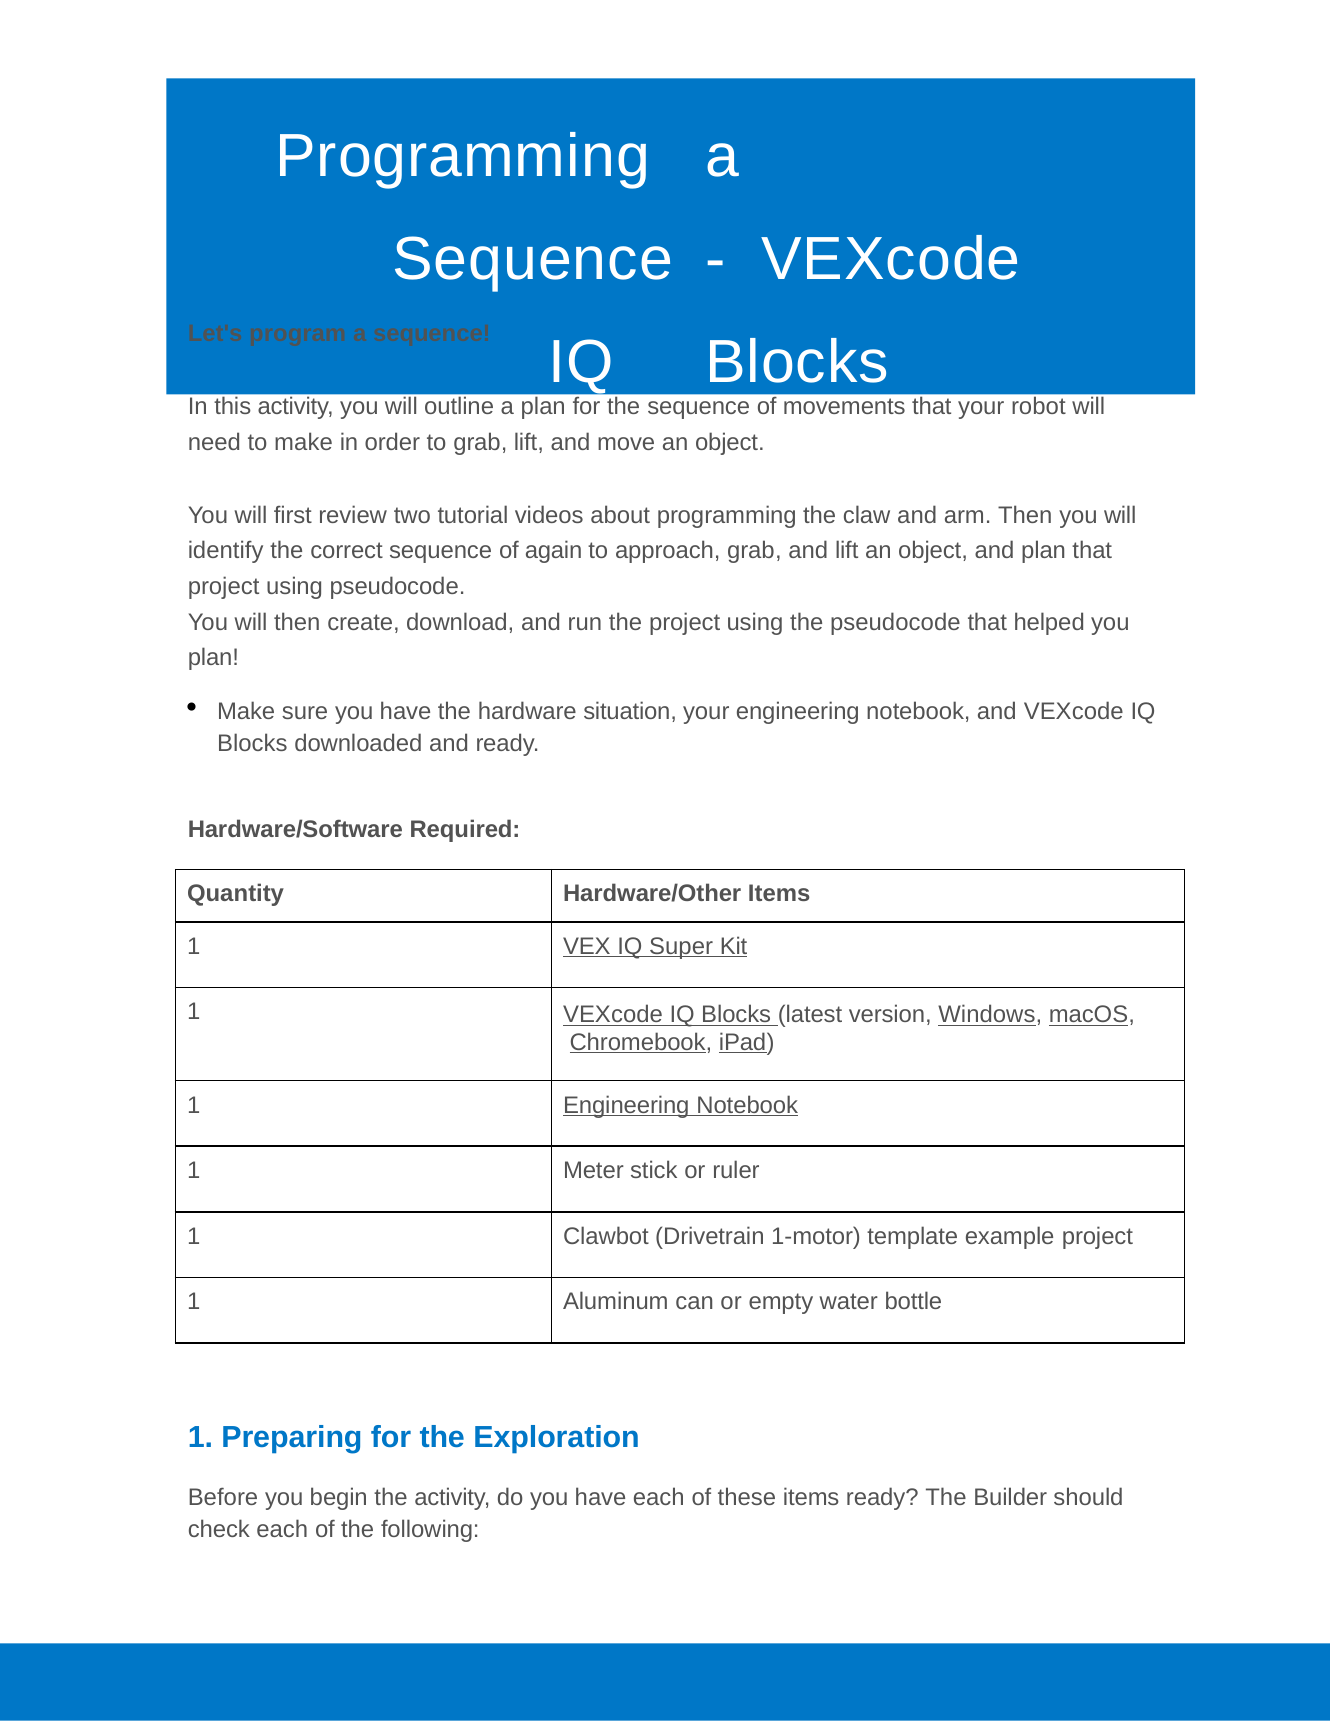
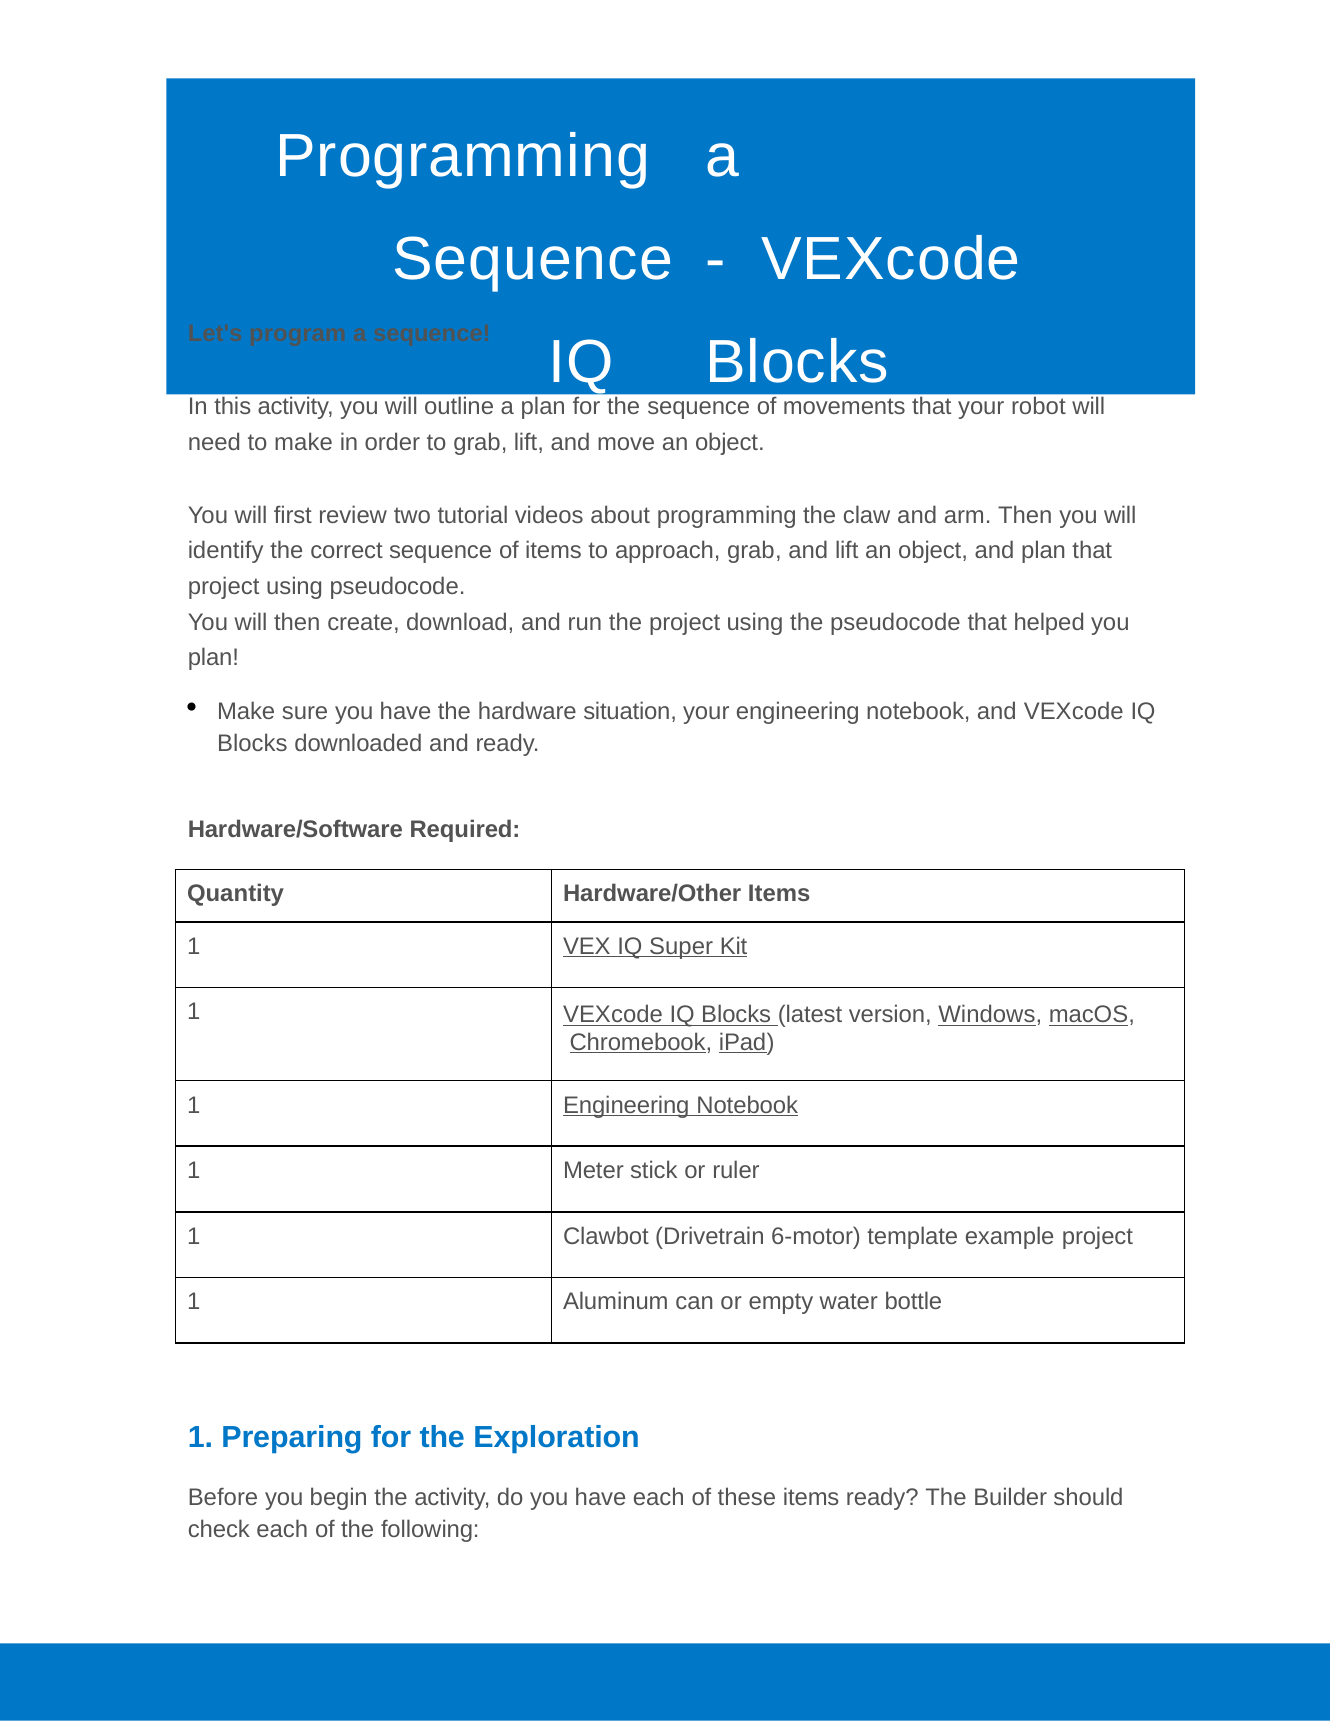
of again: again -> items (553, 551)
1-motor: 1-motor -> 6-motor (816, 1236)
